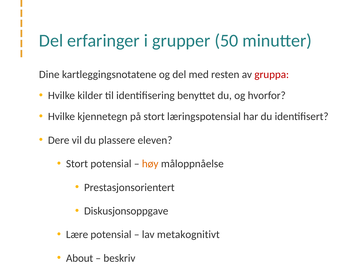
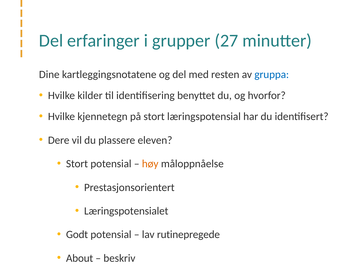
50: 50 -> 27 (226, 41)
gruppa colour: red -> blue (272, 74)
Diskusjonsoppgave: Diskusjonsoppgave -> Læringspotensialet (126, 211)
Lære: Lære -> Godt (77, 234)
metakognitivt: metakognitivt -> rutinepregede (188, 234)
